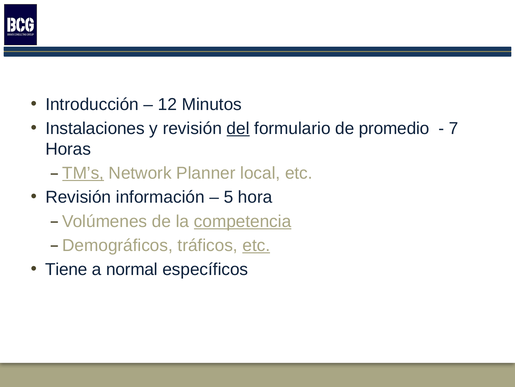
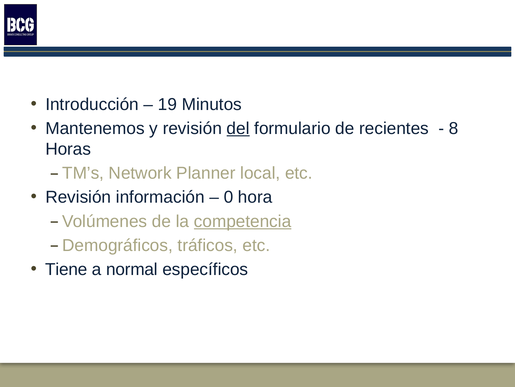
12: 12 -> 19 (167, 104)
Instalaciones: Instalaciones -> Mantenemos (95, 128)
promedio: promedio -> recientes (394, 128)
7: 7 -> 8 (454, 128)
TM’s underline: present -> none (83, 173)
5: 5 -> 0 (228, 197)
etc underline: present -> none (256, 245)
